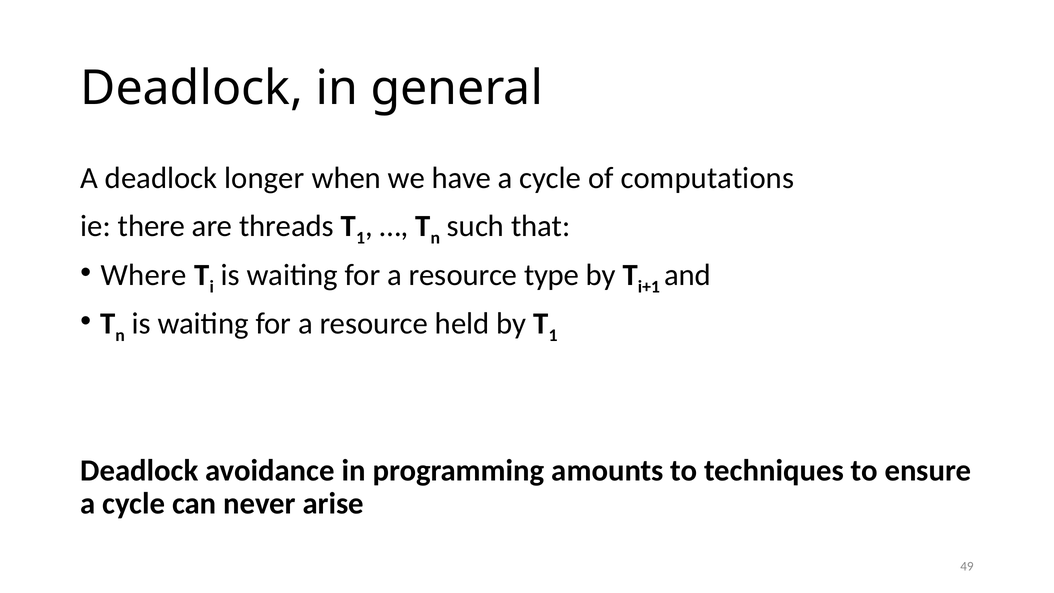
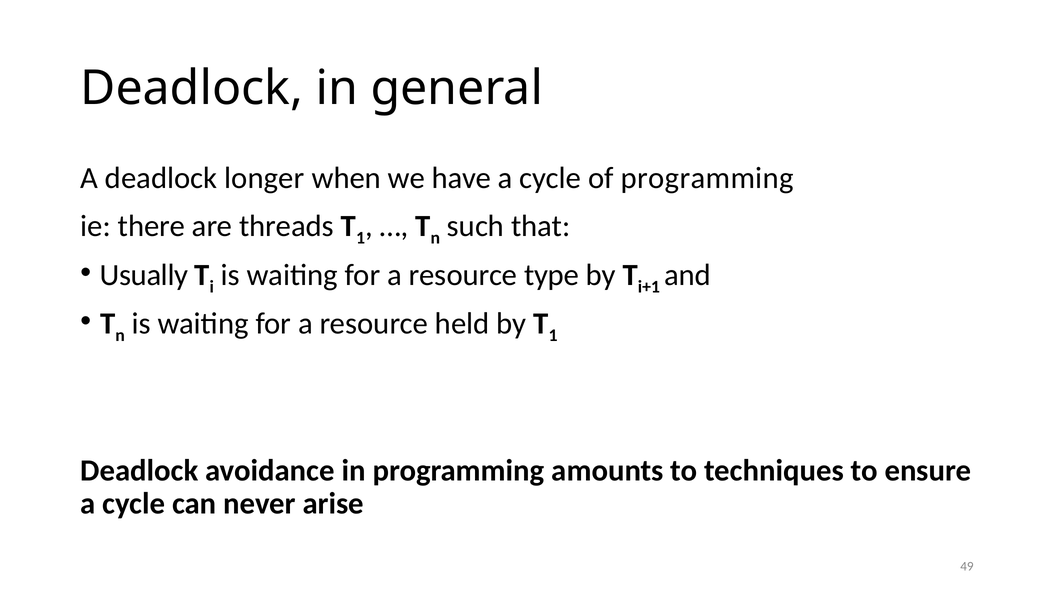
of computations: computations -> programming (707, 178)
Where: Where -> Usually (144, 275)
